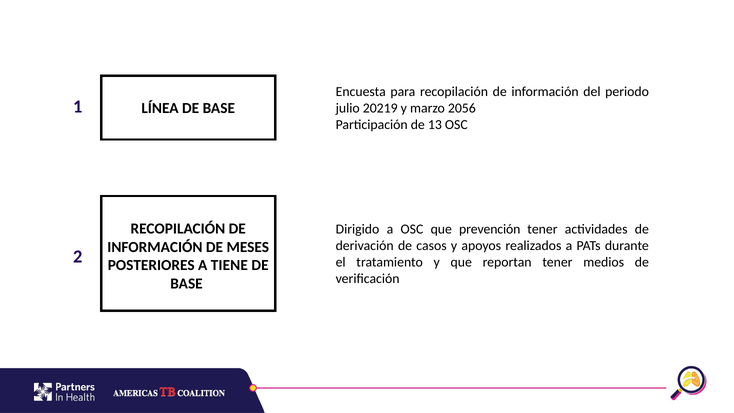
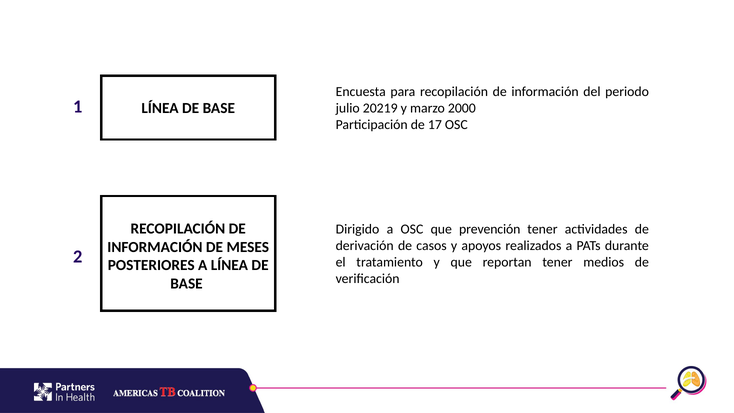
2056: 2056 -> 2000 (462, 108)
13: 13 -> 17 (435, 125)
A TIENE: TIENE -> LÍNEA (229, 265)
